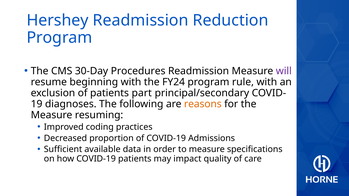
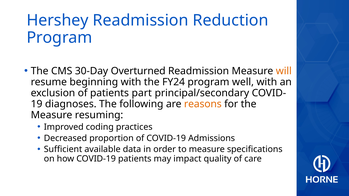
Procedures: Procedures -> Overturned (138, 71)
will colour: purple -> orange (284, 71)
rule: rule -> well (243, 82)
